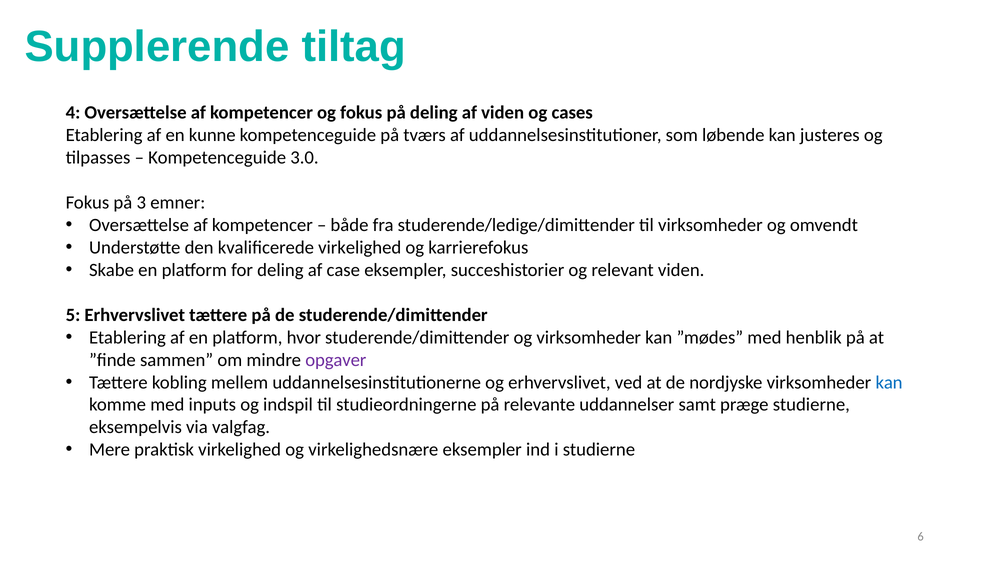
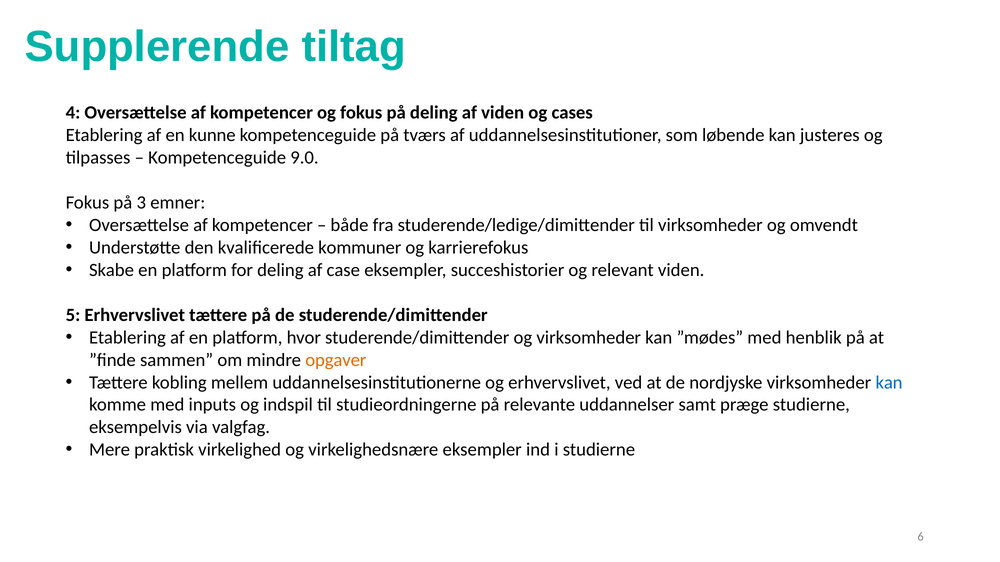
3.0: 3.0 -> 9.0 (304, 158)
kvalificerede virkelighed: virkelighed -> kommuner (360, 248)
opgaver colour: purple -> orange (336, 360)
